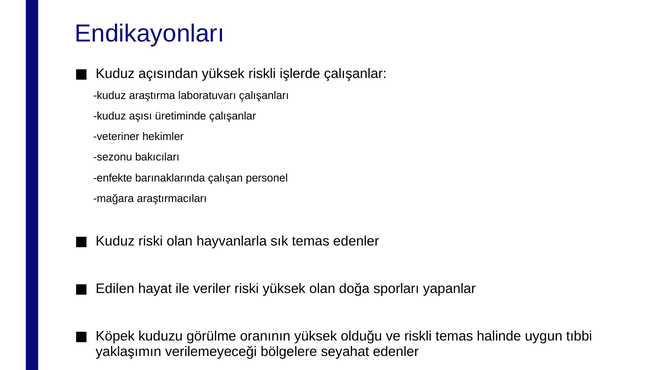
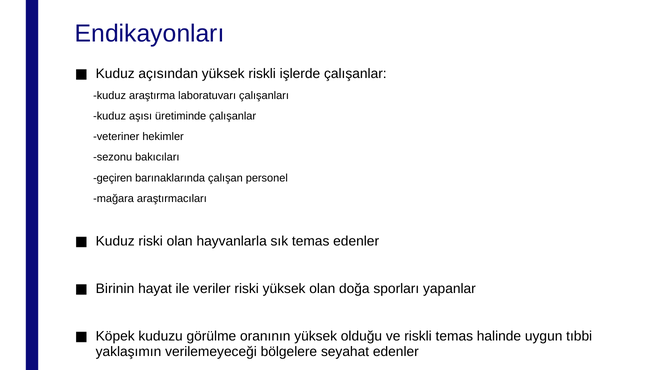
enfekte: enfekte -> geçiren (113, 178)
Edilen: Edilen -> Birinin (115, 289)
